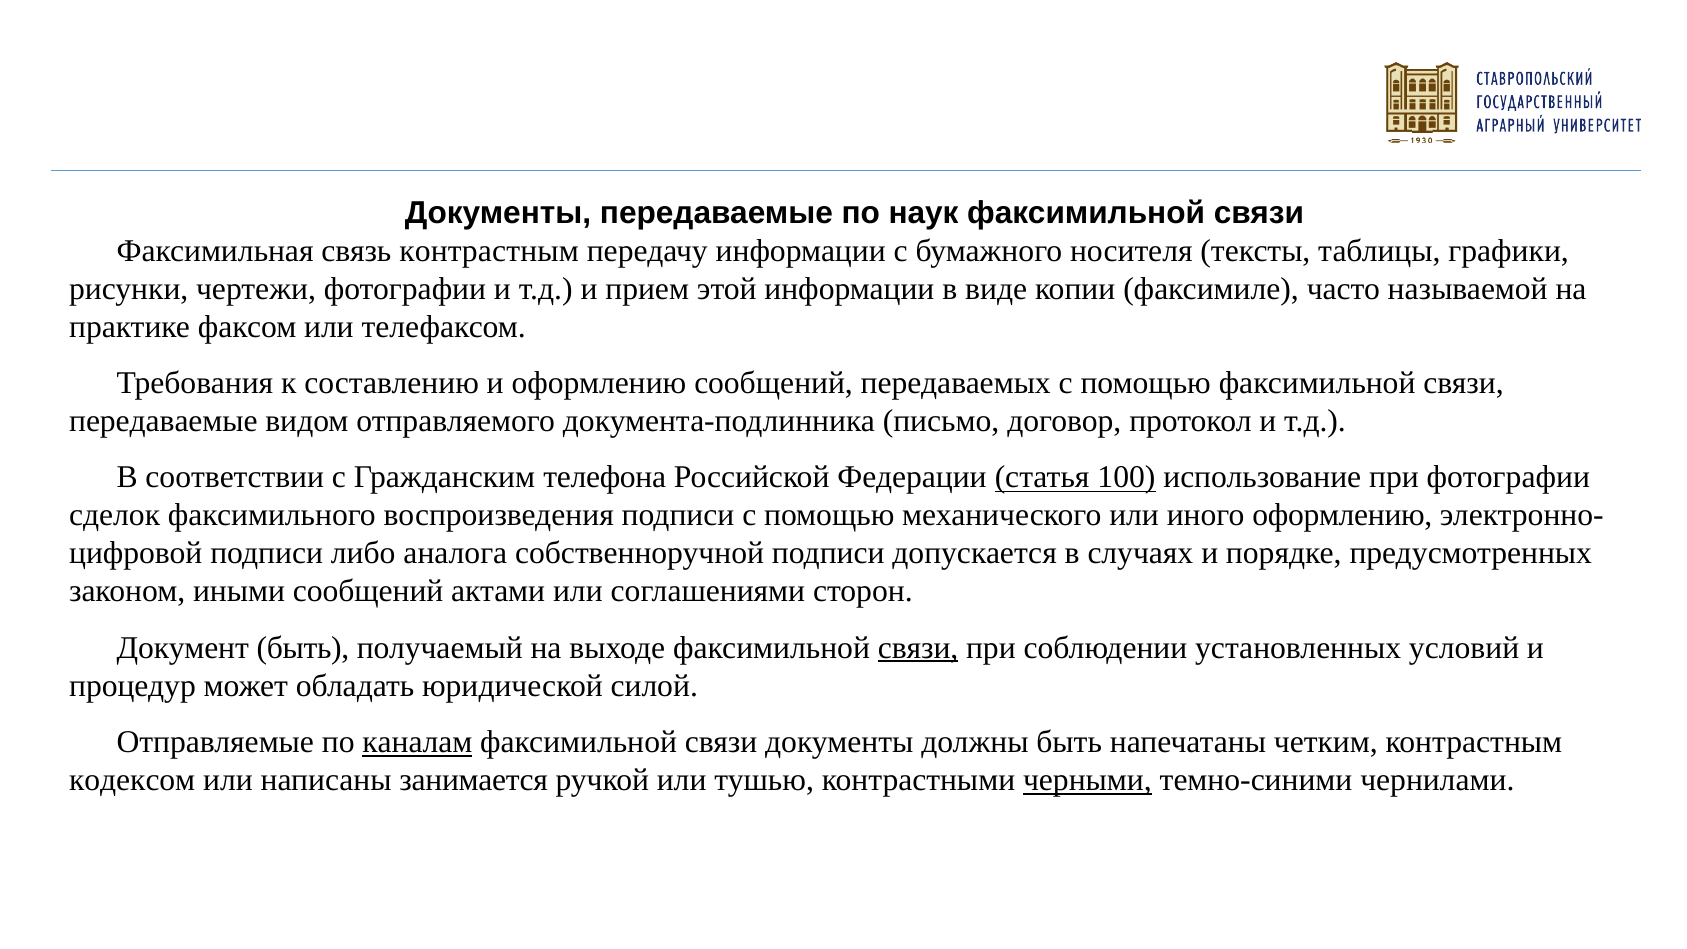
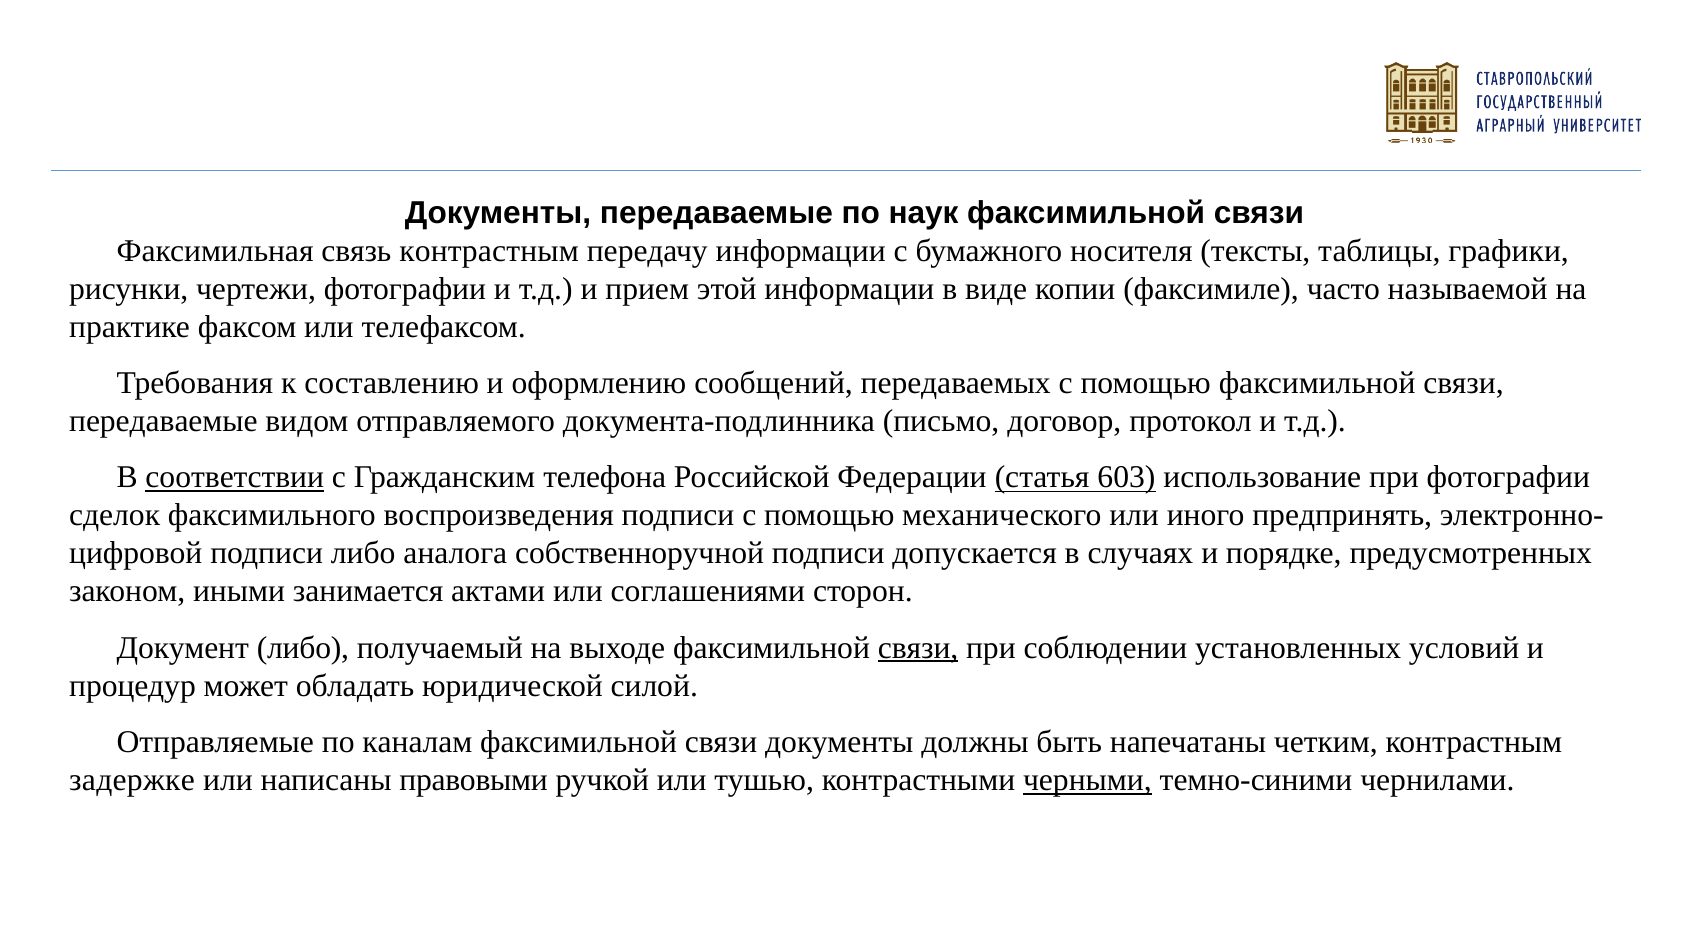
соответствии underline: none -> present (235, 477)
100: 100 -> 603 (1126, 477)
иного оформлению: оформлению -> предпринять (1342, 515)
иными сообщений: сообщений -> занимается (368, 591)
Документ быть: быть -> либо (303, 648)
каналам underline: present -> none (417, 742)
кодексом: кодексом -> задержке (132, 780)
занимается: занимается -> правовыми (474, 780)
